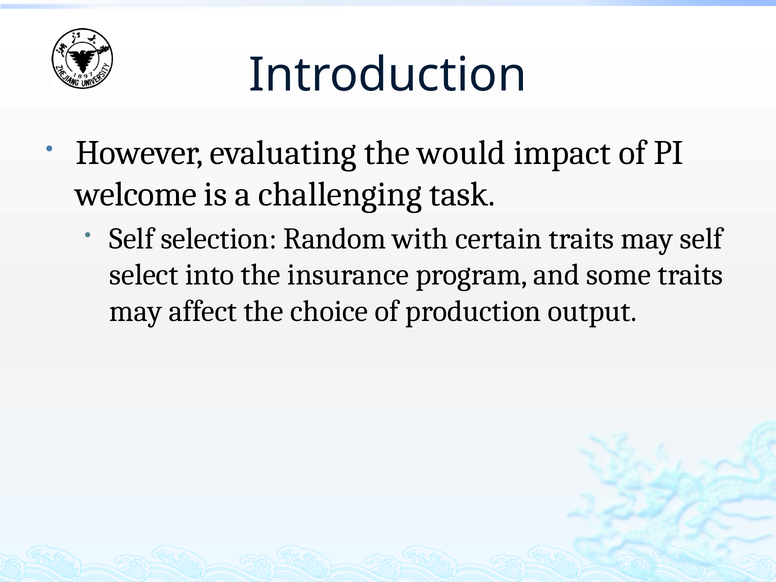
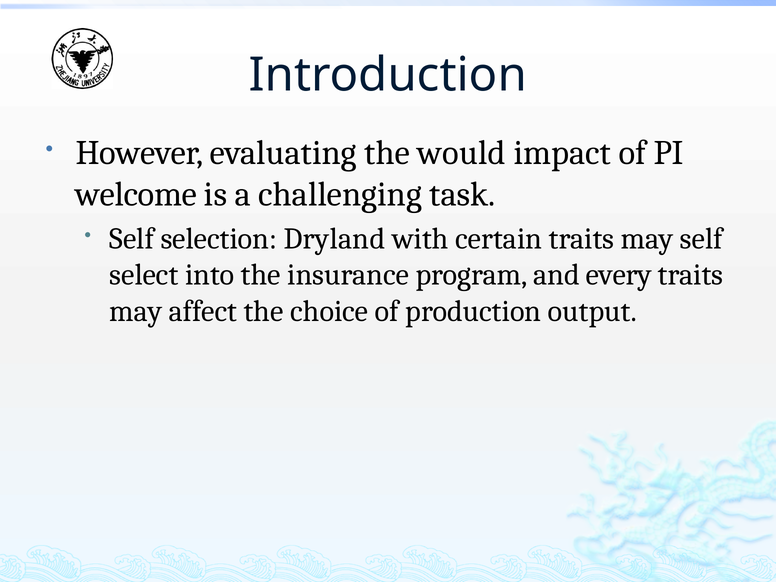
Random: Random -> Dryland (334, 239)
some: some -> every (619, 275)
